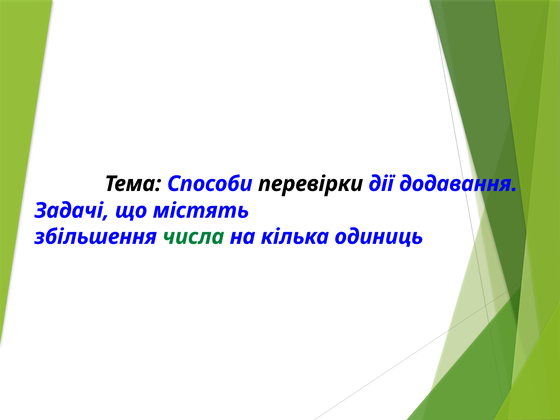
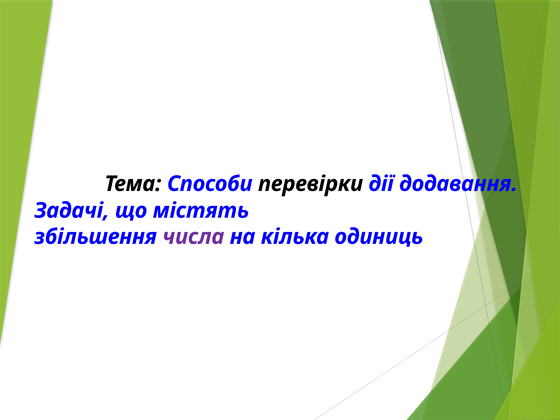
числа colour: green -> purple (193, 237)
